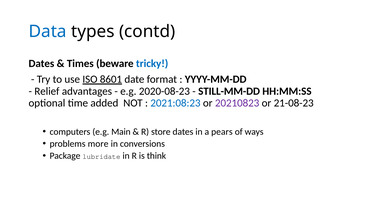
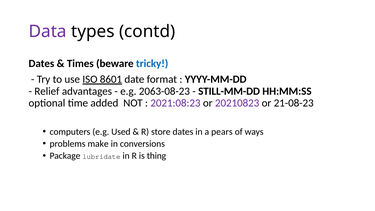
Data colour: blue -> purple (48, 32)
2020-08-23: 2020-08-23 -> 2063-08-23 (164, 91)
2021:08:23 colour: blue -> purple (175, 103)
Main: Main -> Used (121, 132)
more: more -> make (98, 144)
think: think -> thing (156, 156)
